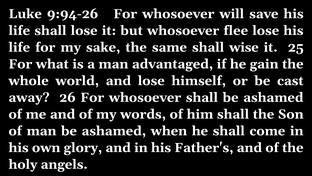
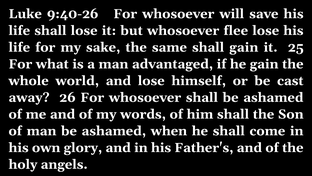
9:94-26: 9:94-26 -> 9:40-26 (73, 14)
shall wise: wise -> gain (244, 47)
